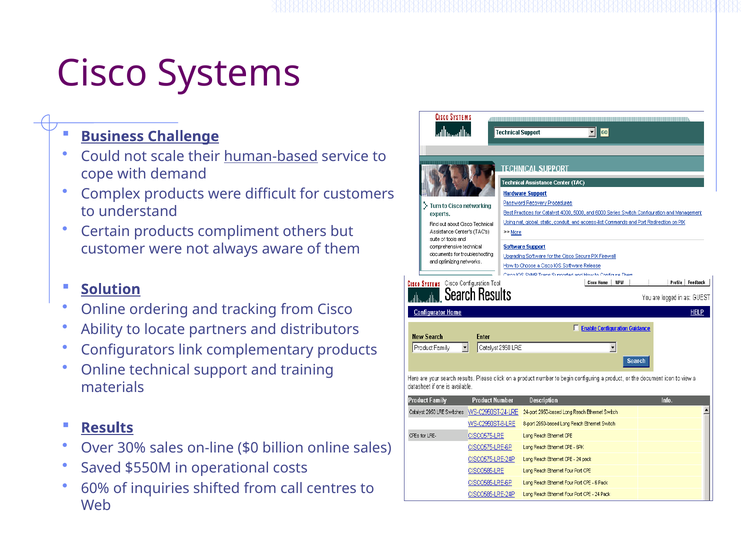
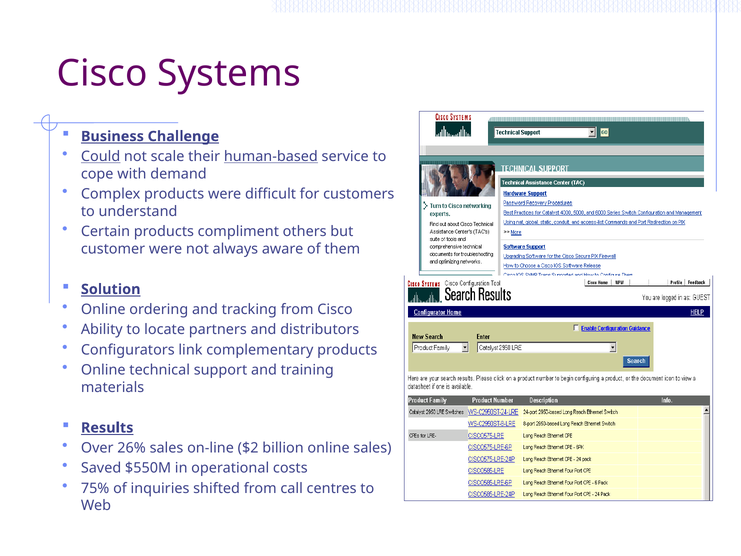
Could underline: none -> present (101, 157)
30%: 30% -> 26% (132, 448)
$0: $0 -> $2 (248, 448)
60%: 60% -> 75% (95, 488)
